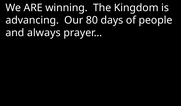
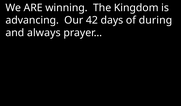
80: 80 -> 42 (92, 20)
people: people -> during (155, 20)
